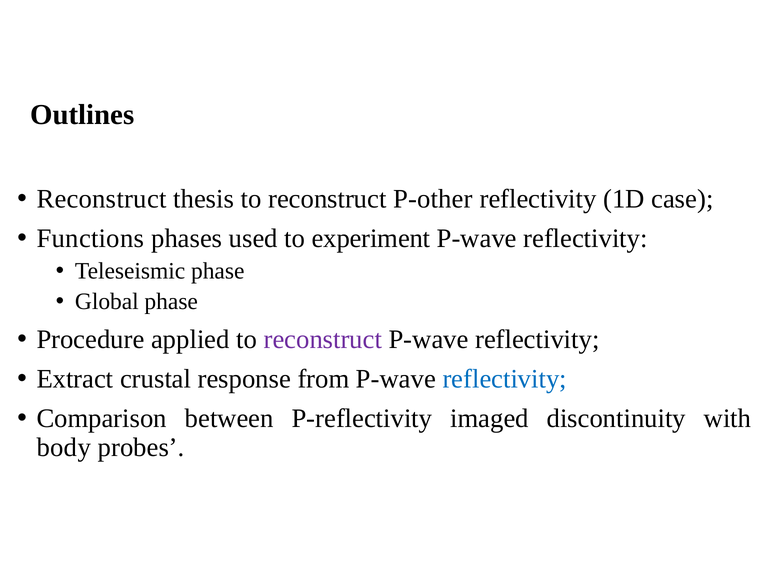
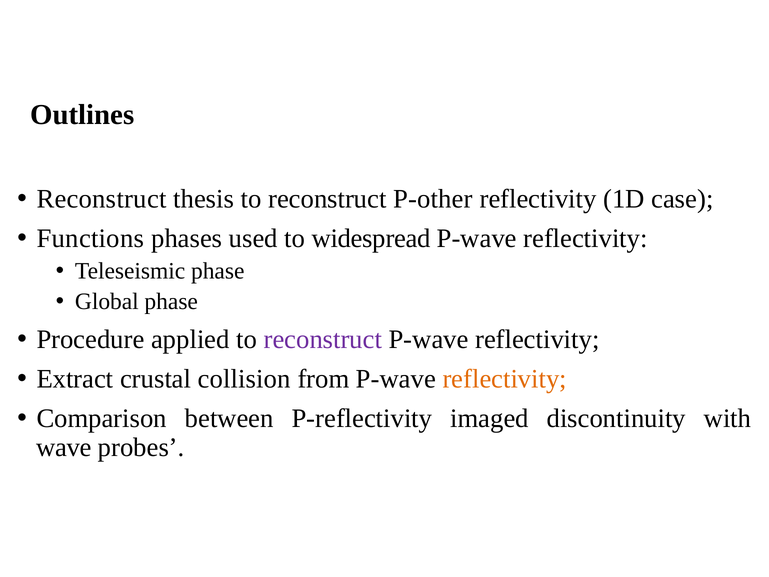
experiment: experiment -> widespread (371, 238)
response: response -> collision (244, 379)
reflectivity colour: blue -> orange (505, 379)
body: body -> wave (64, 447)
